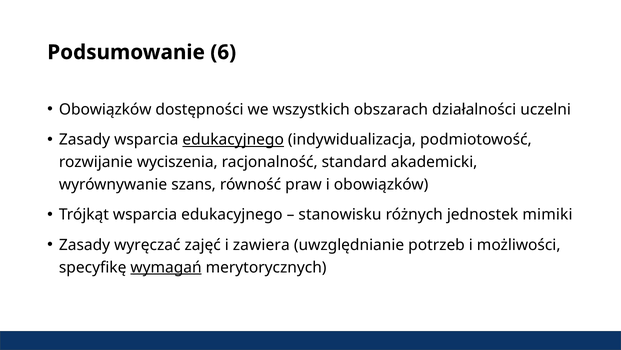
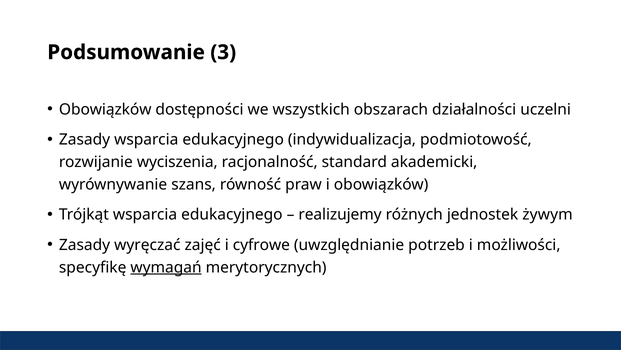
6: 6 -> 3 (223, 52)
edukacyjnego underline: present -> none (233, 140)
stanowisku: stanowisku -> realizujemy (340, 214)
mimiki: mimiki -> żywym (548, 214)
zawiera: zawiera -> cyfrowe (261, 245)
